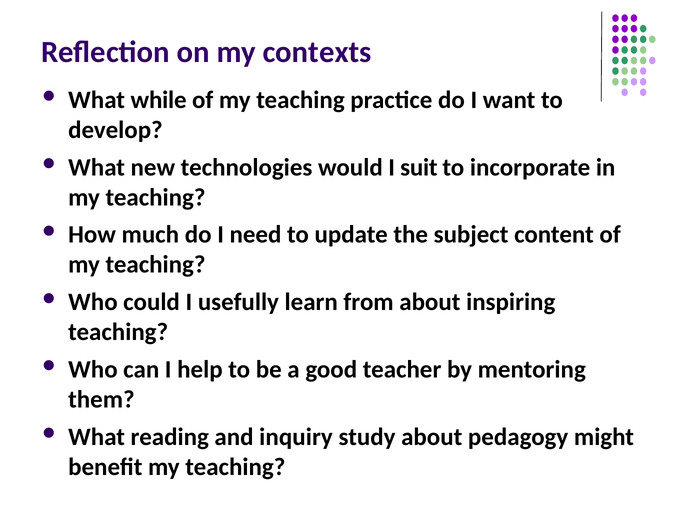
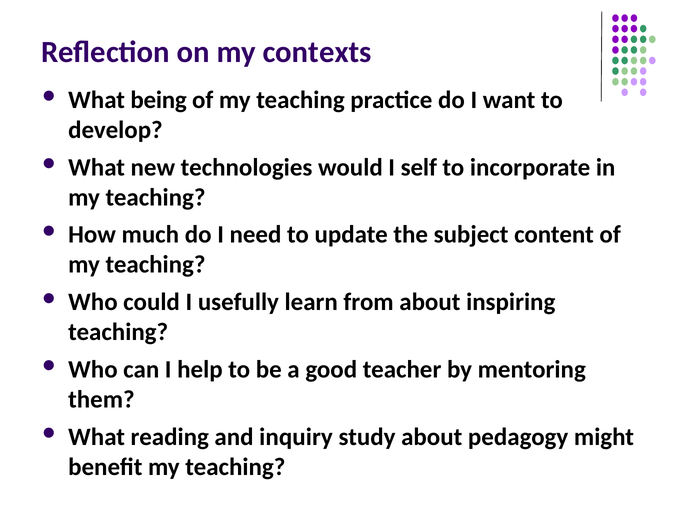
while: while -> being (159, 100)
suit: suit -> self (419, 167)
